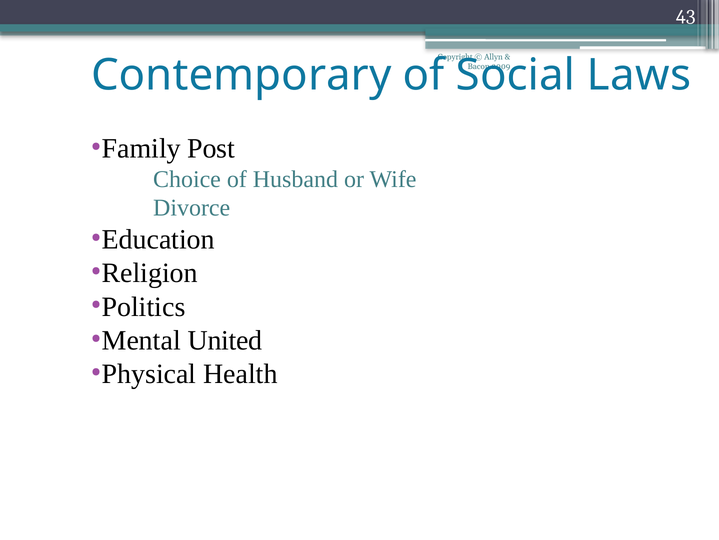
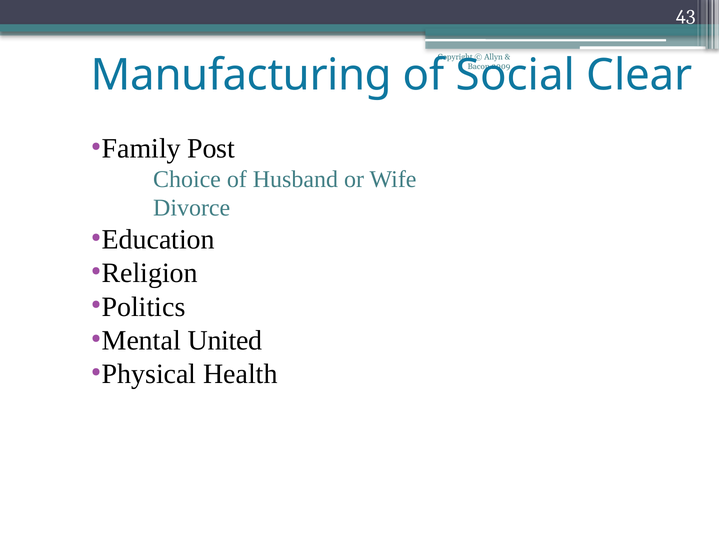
Contemporary: Contemporary -> Manufacturing (242, 75)
Laws: Laws -> Clear (639, 75)
